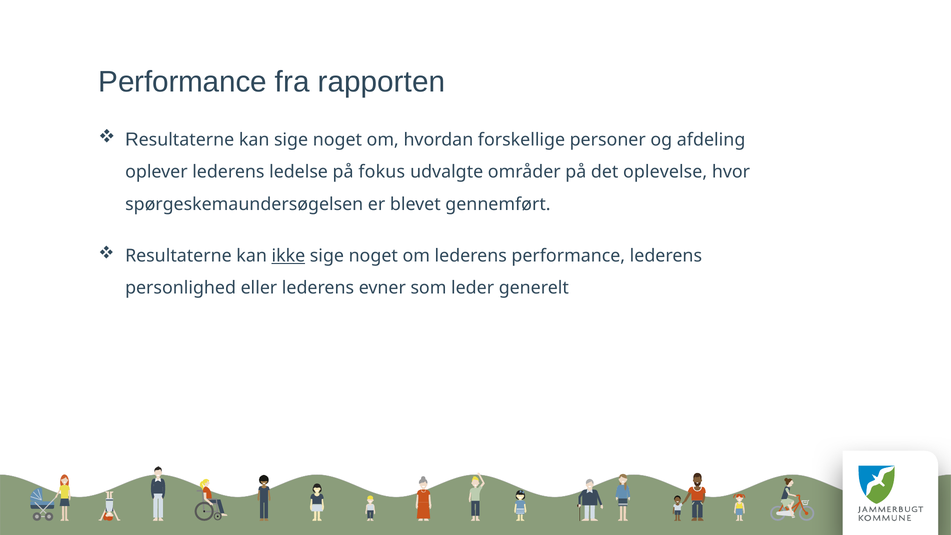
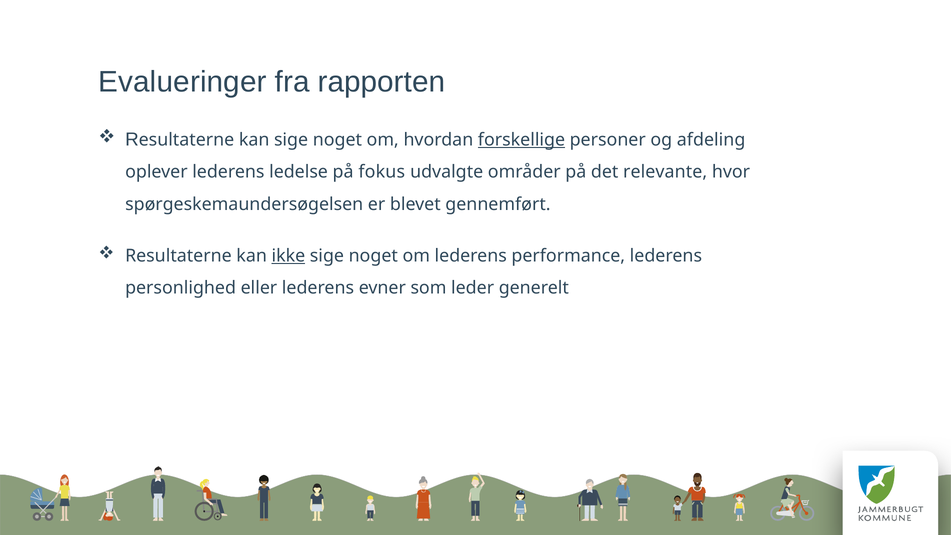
Performance: Performance -> Evalueringer (183, 82)
forskellige underline: none -> present (521, 140)
oplevelse: oplevelse -> relevante (665, 172)
